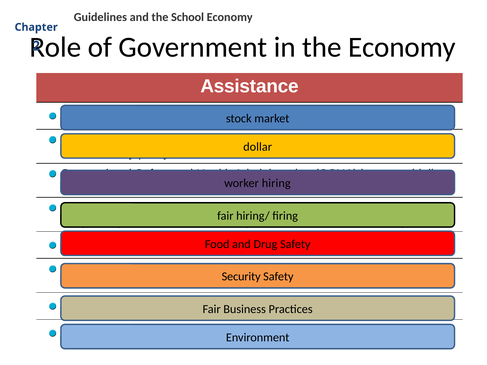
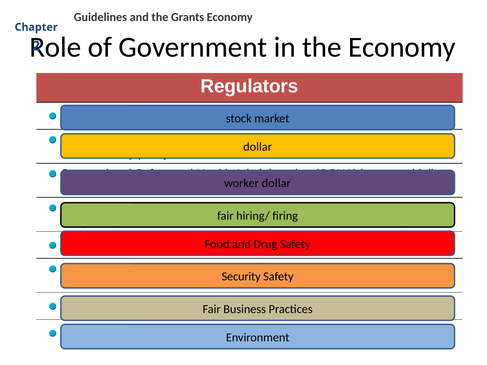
School: School -> Grants (188, 17)
Assistance: Assistance -> Regulators (249, 86)
worker hiring: hiring -> dollar (276, 183)
